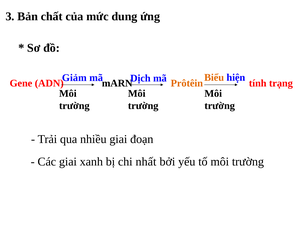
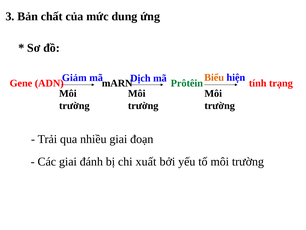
Prôtêin colour: orange -> green (187, 83)
xanh: xanh -> đánh (91, 161)
nhất: nhất -> xuất (146, 161)
